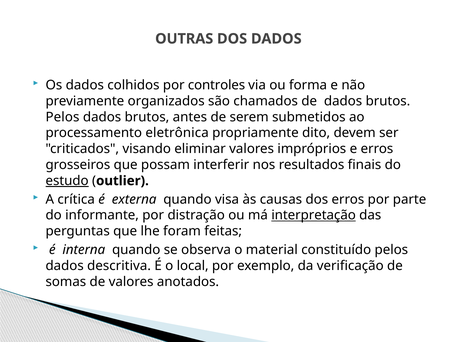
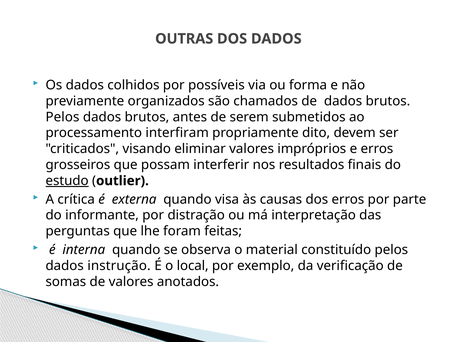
controles: controles -> possíveis (216, 85)
eletrônica: eletrônica -> interfiram (177, 133)
interpretação underline: present -> none (314, 215)
descritiva: descritiva -> instrução (119, 266)
